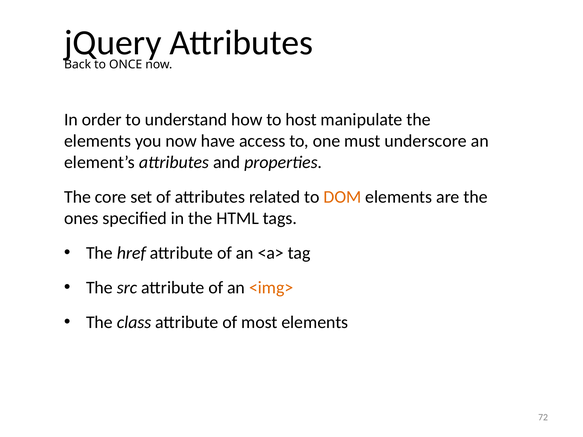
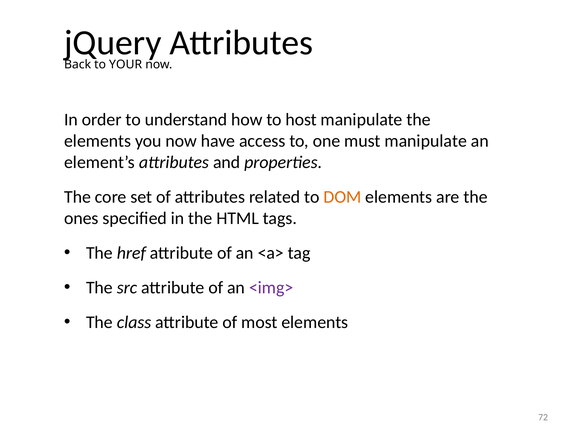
ONCE: ONCE -> YOUR (126, 64)
must underscore: underscore -> manipulate (426, 141)
<img> colour: orange -> purple (271, 288)
